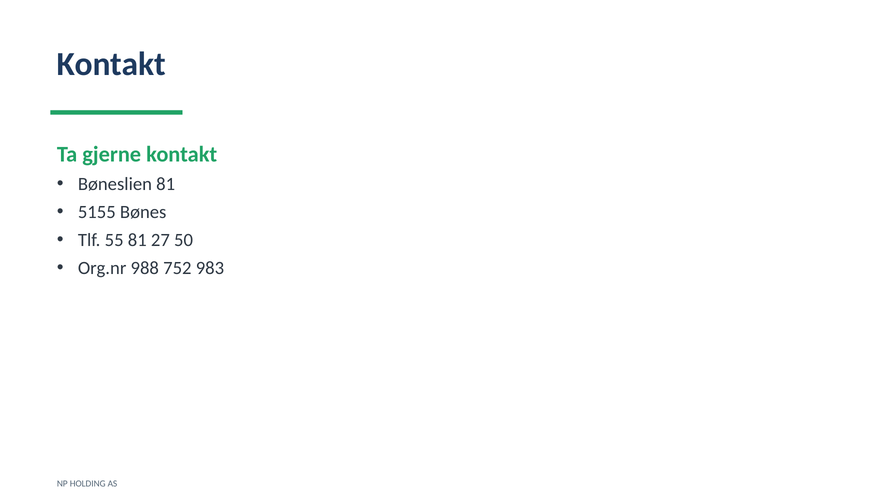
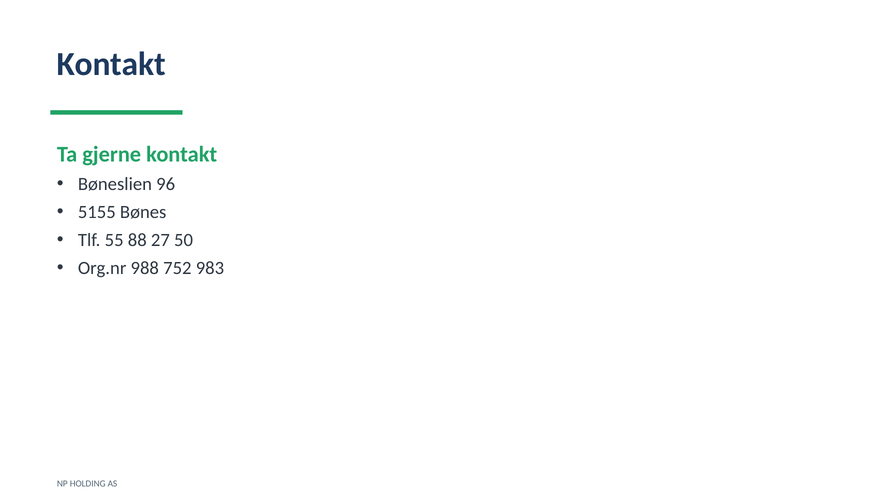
Bøneslien 81: 81 -> 96 (166, 184)
55 81: 81 -> 88 (137, 240)
